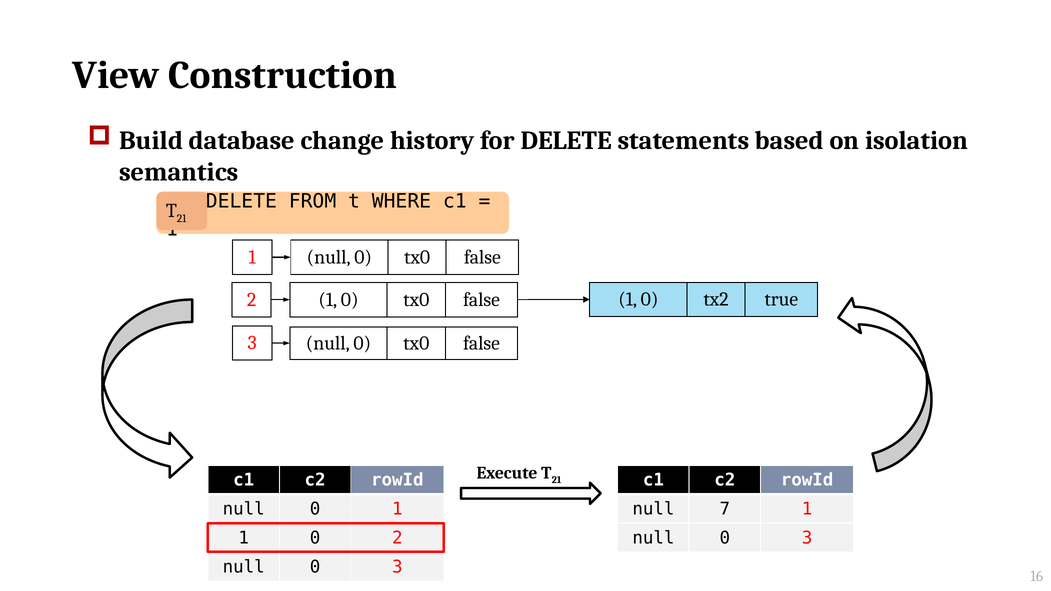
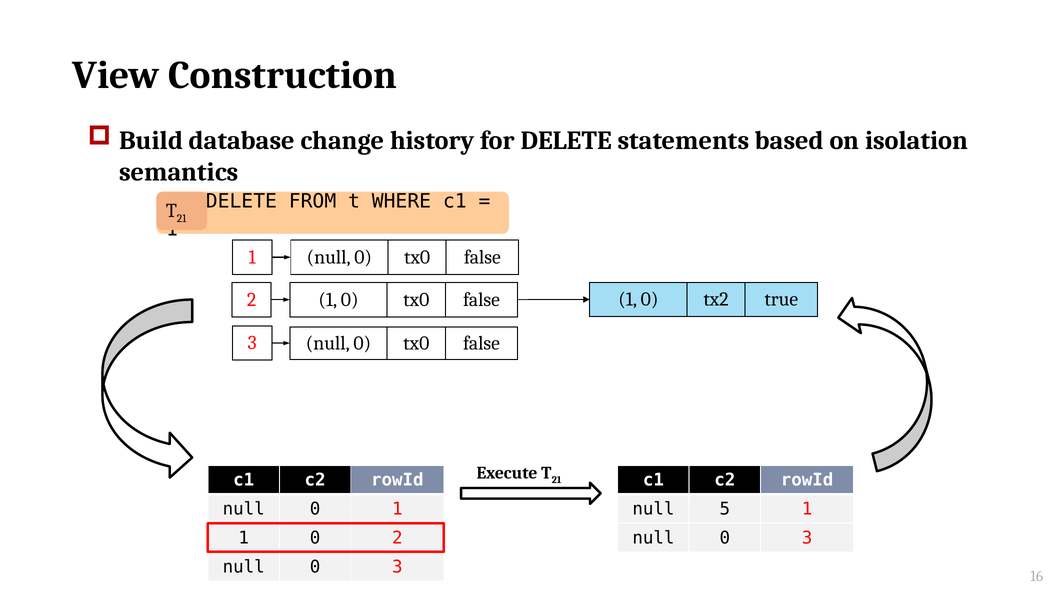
7: 7 -> 5 (725, 509)
